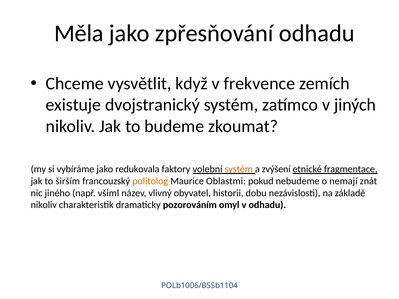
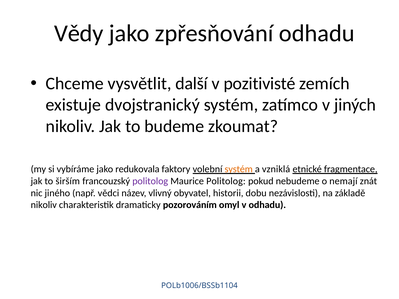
Měla: Měla -> Vědy (79, 33)
když: když -> další (192, 84)
frekvence: frekvence -> pozitivisté (259, 84)
zvýšení: zvýšení -> vzniklá (276, 169)
politolog colour: orange -> purple (150, 181)
Maurice Oblastmi: Oblastmi -> Politolog (226, 181)
všiml: všiml -> vědci (108, 193)
